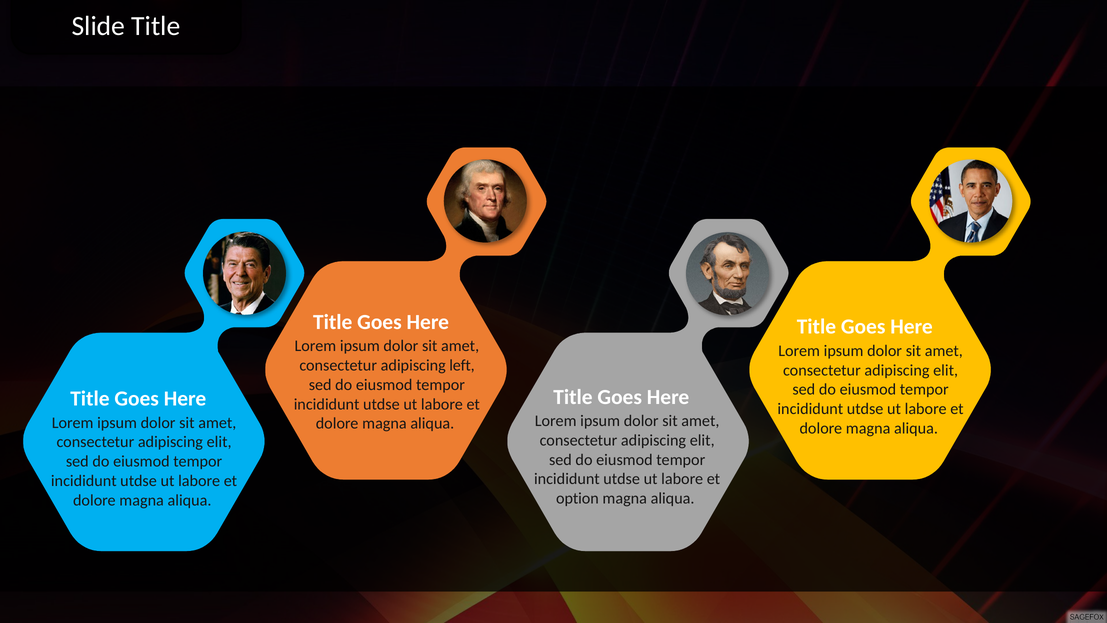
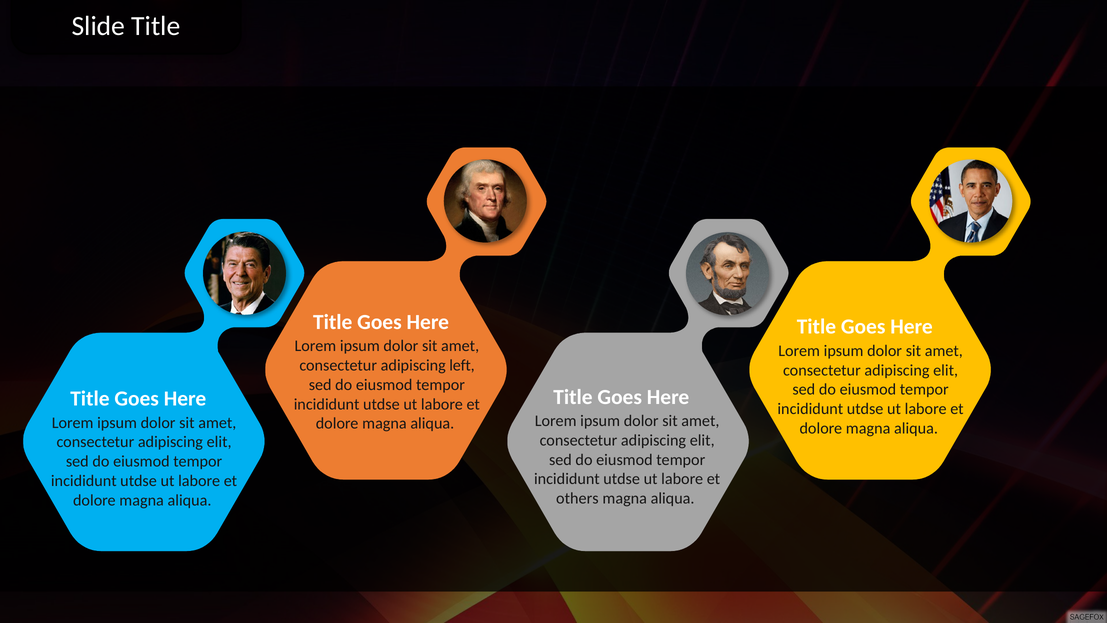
option: option -> others (577, 498)
